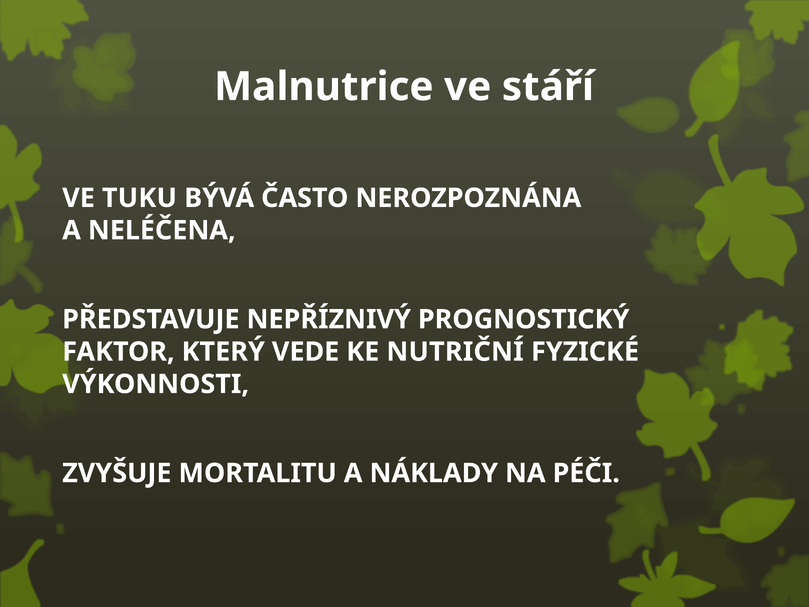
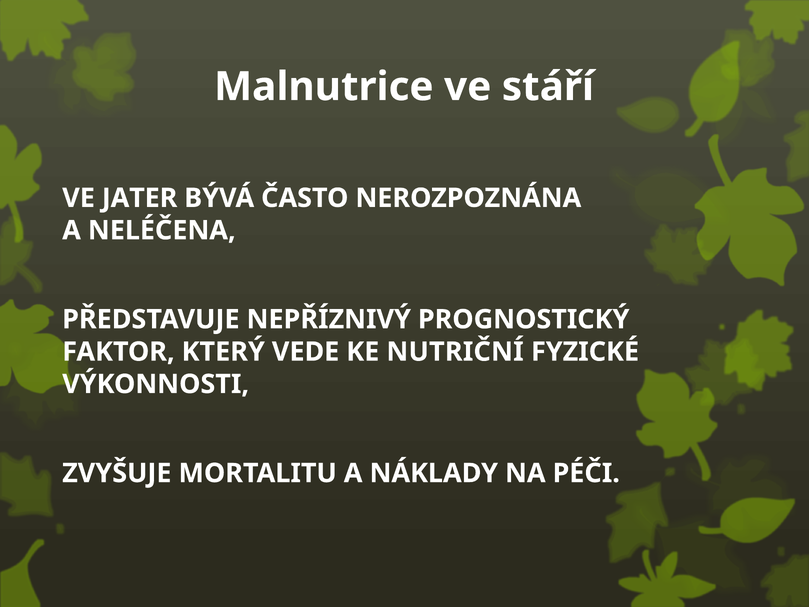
TUKU: TUKU -> JATER (140, 198)
